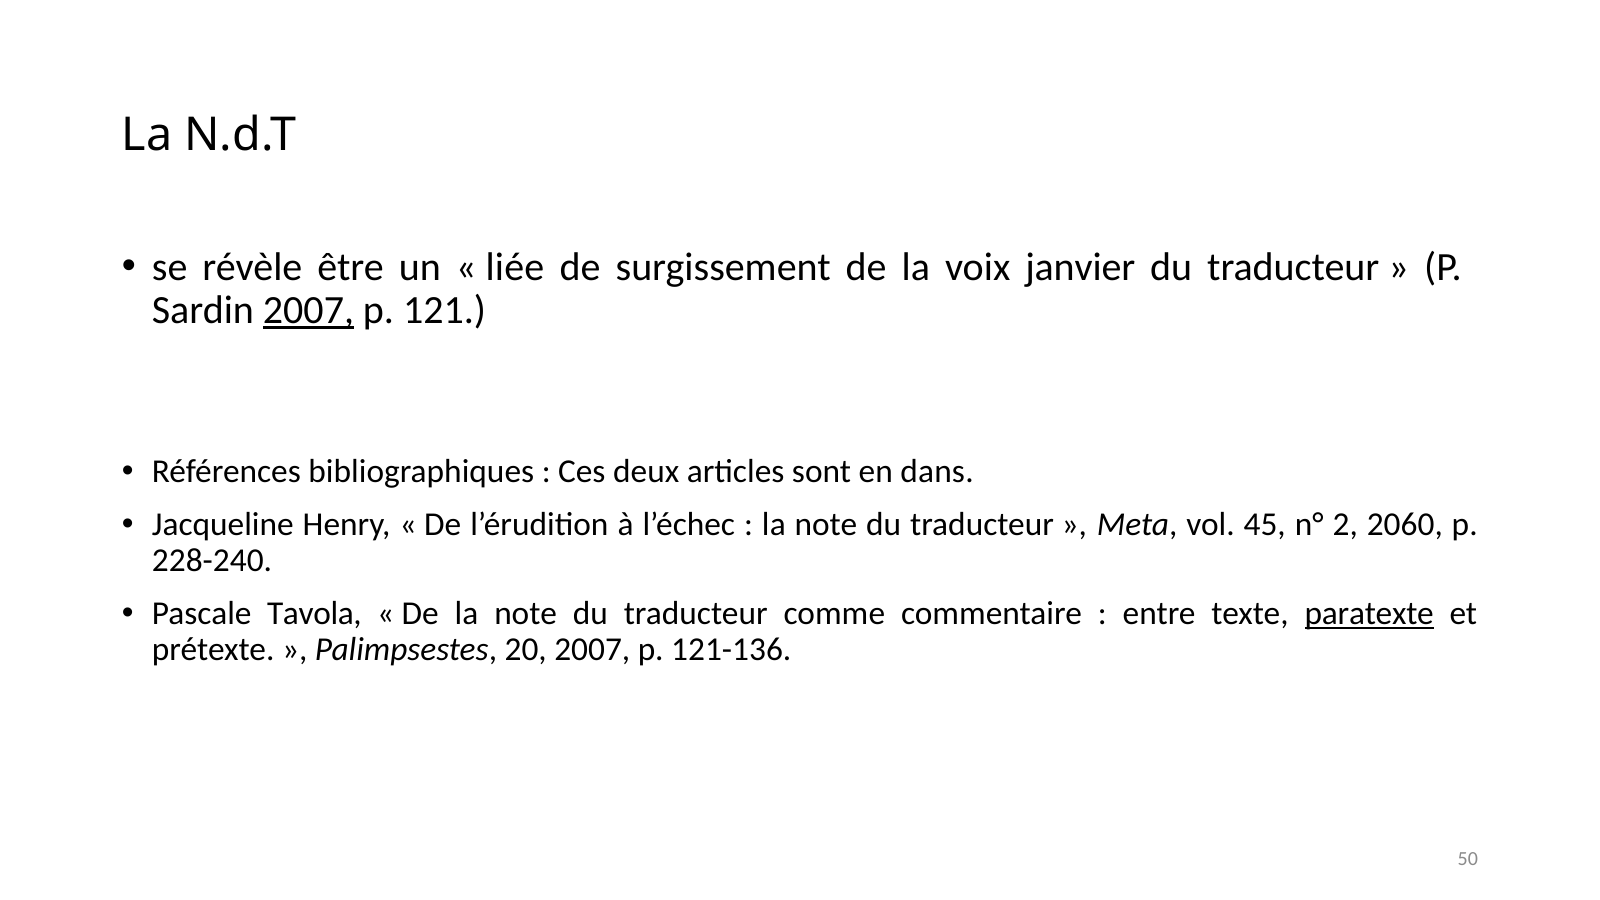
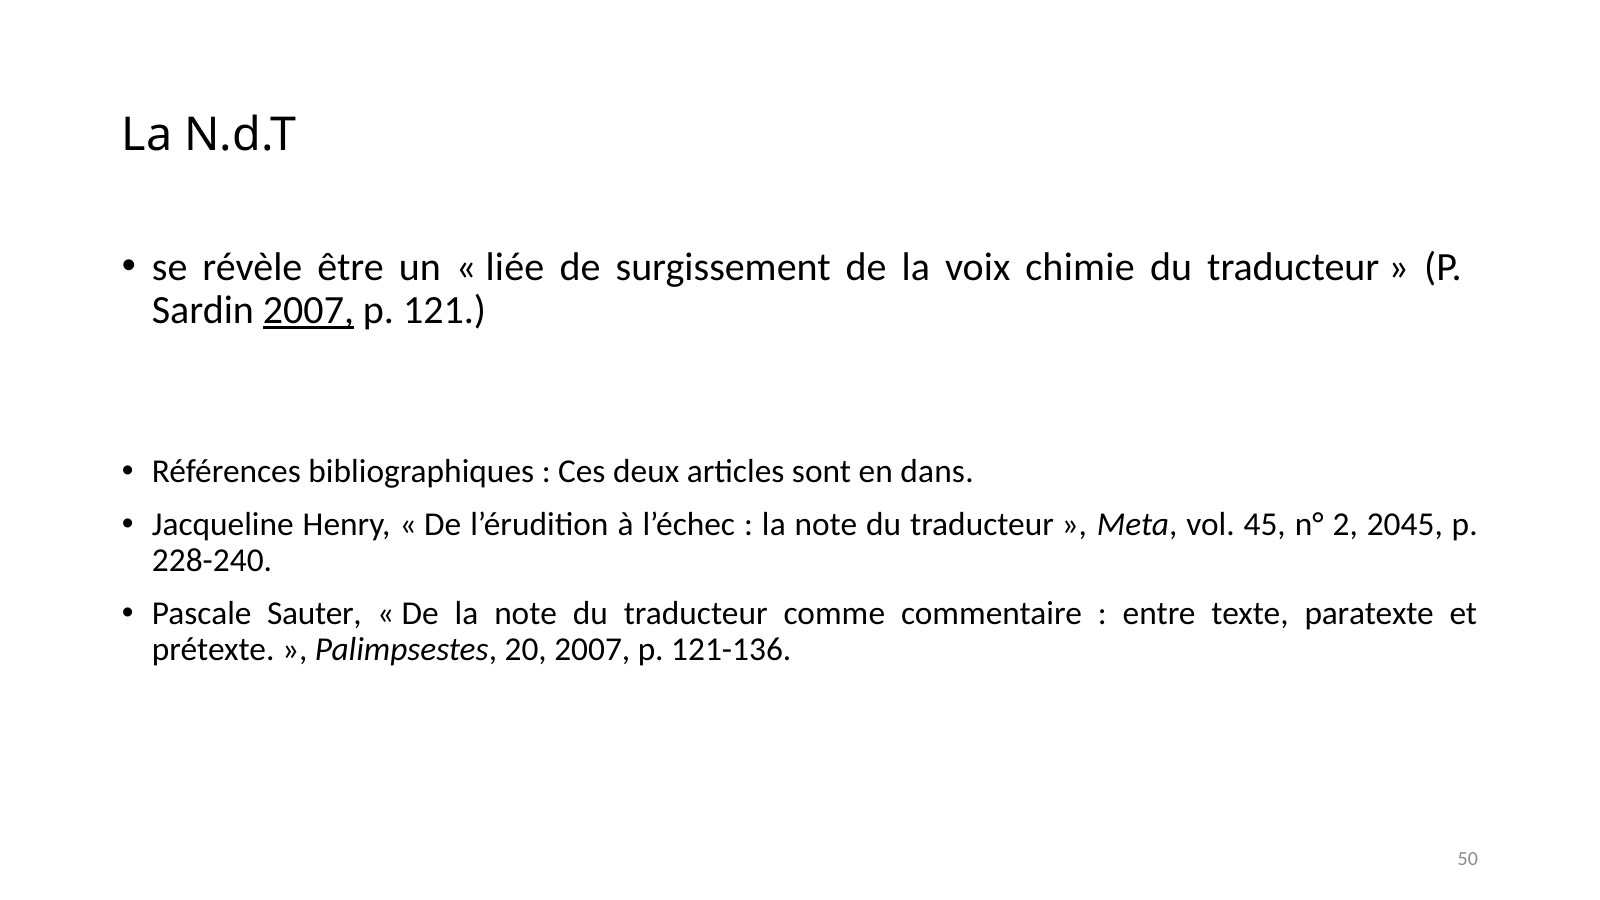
janvier: janvier -> chimie (1080, 267)
2060: 2060 -> 2045 (1405, 525)
Tavola: Tavola -> Sauter (314, 613)
paratexte underline: present -> none (1369, 613)
